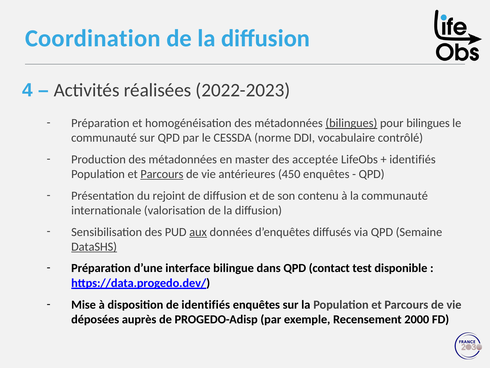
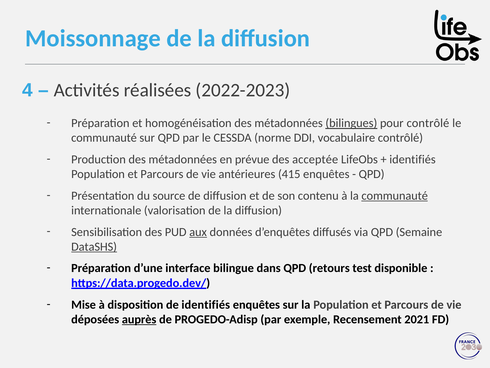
Coordination: Coordination -> Moissonnage (93, 38)
pour bilingues: bilingues -> contrôlé (428, 123)
master: master -> prévue (252, 159)
Parcours underline: present -> none (162, 174)
450: 450 -> 415 (289, 174)
rejoint: rejoint -> source (169, 195)
communauté underline: none -> present (395, 195)
contact: contact -> retours (329, 268)
auprès underline: none -> present (139, 319)
2000: 2000 -> 2021 (417, 319)
